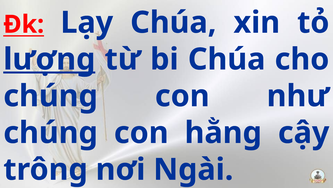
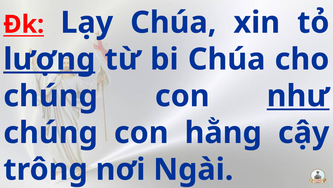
như underline: none -> present (298, 96)
